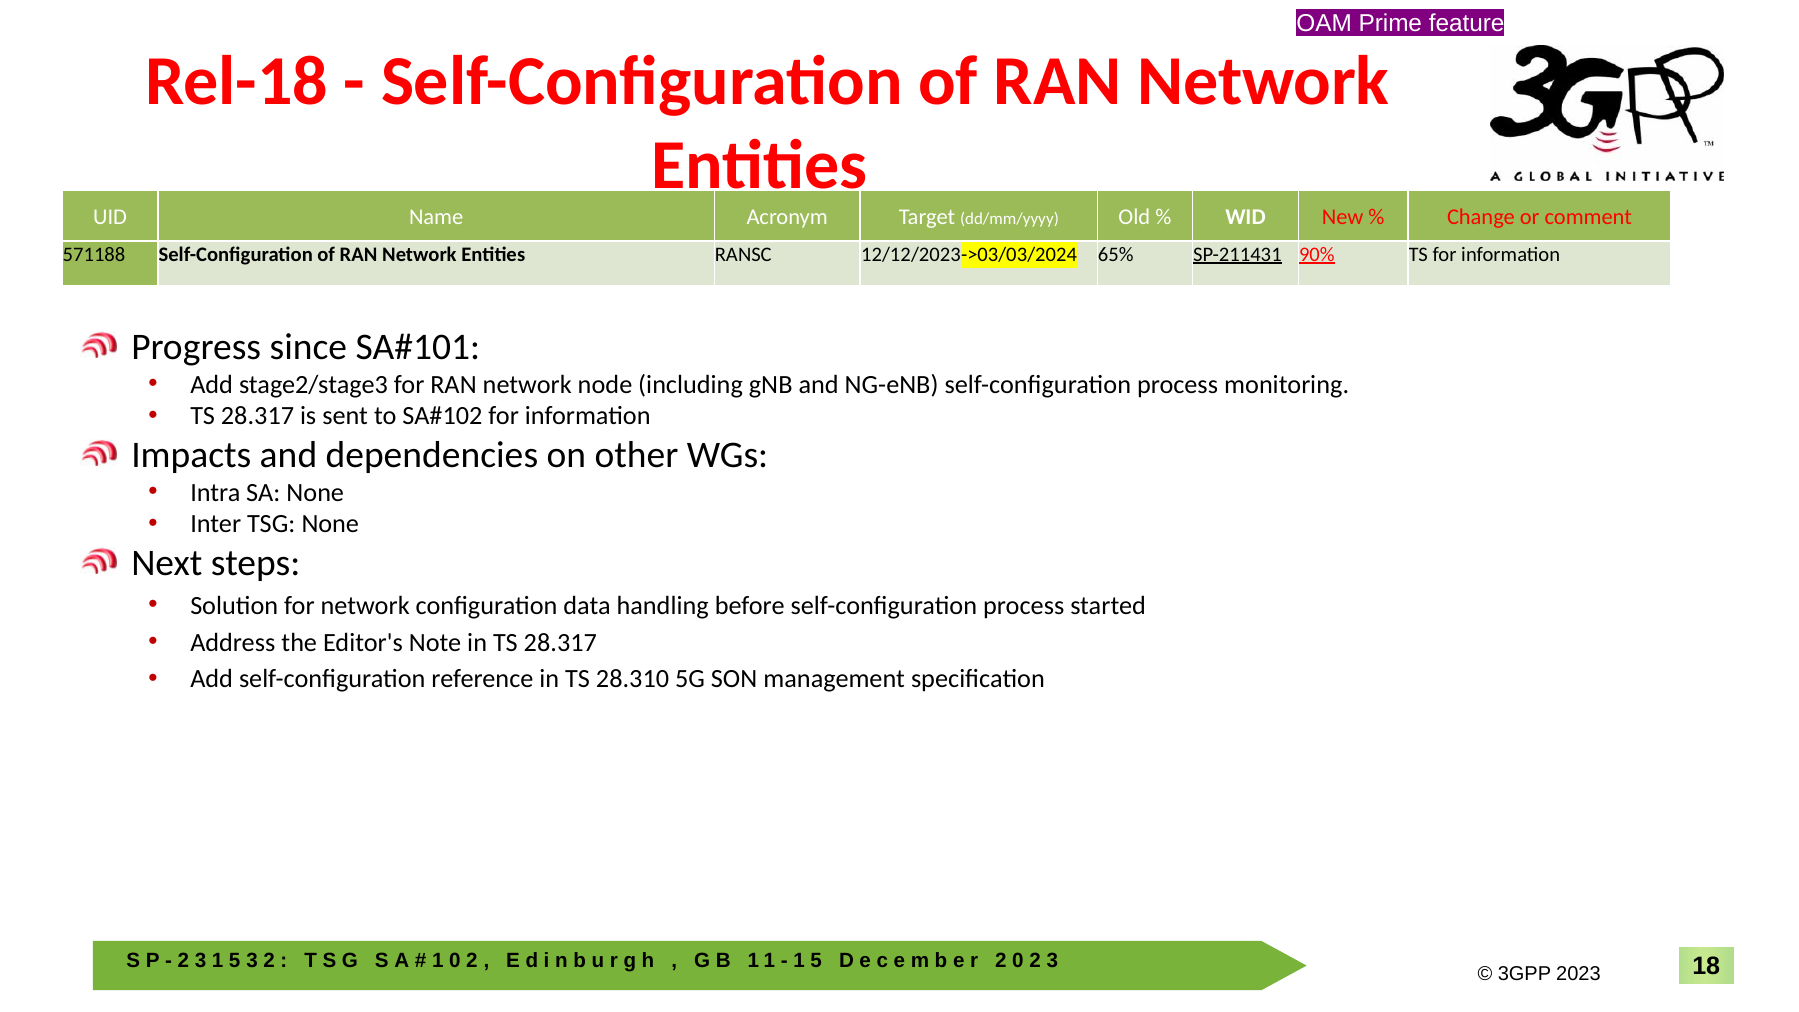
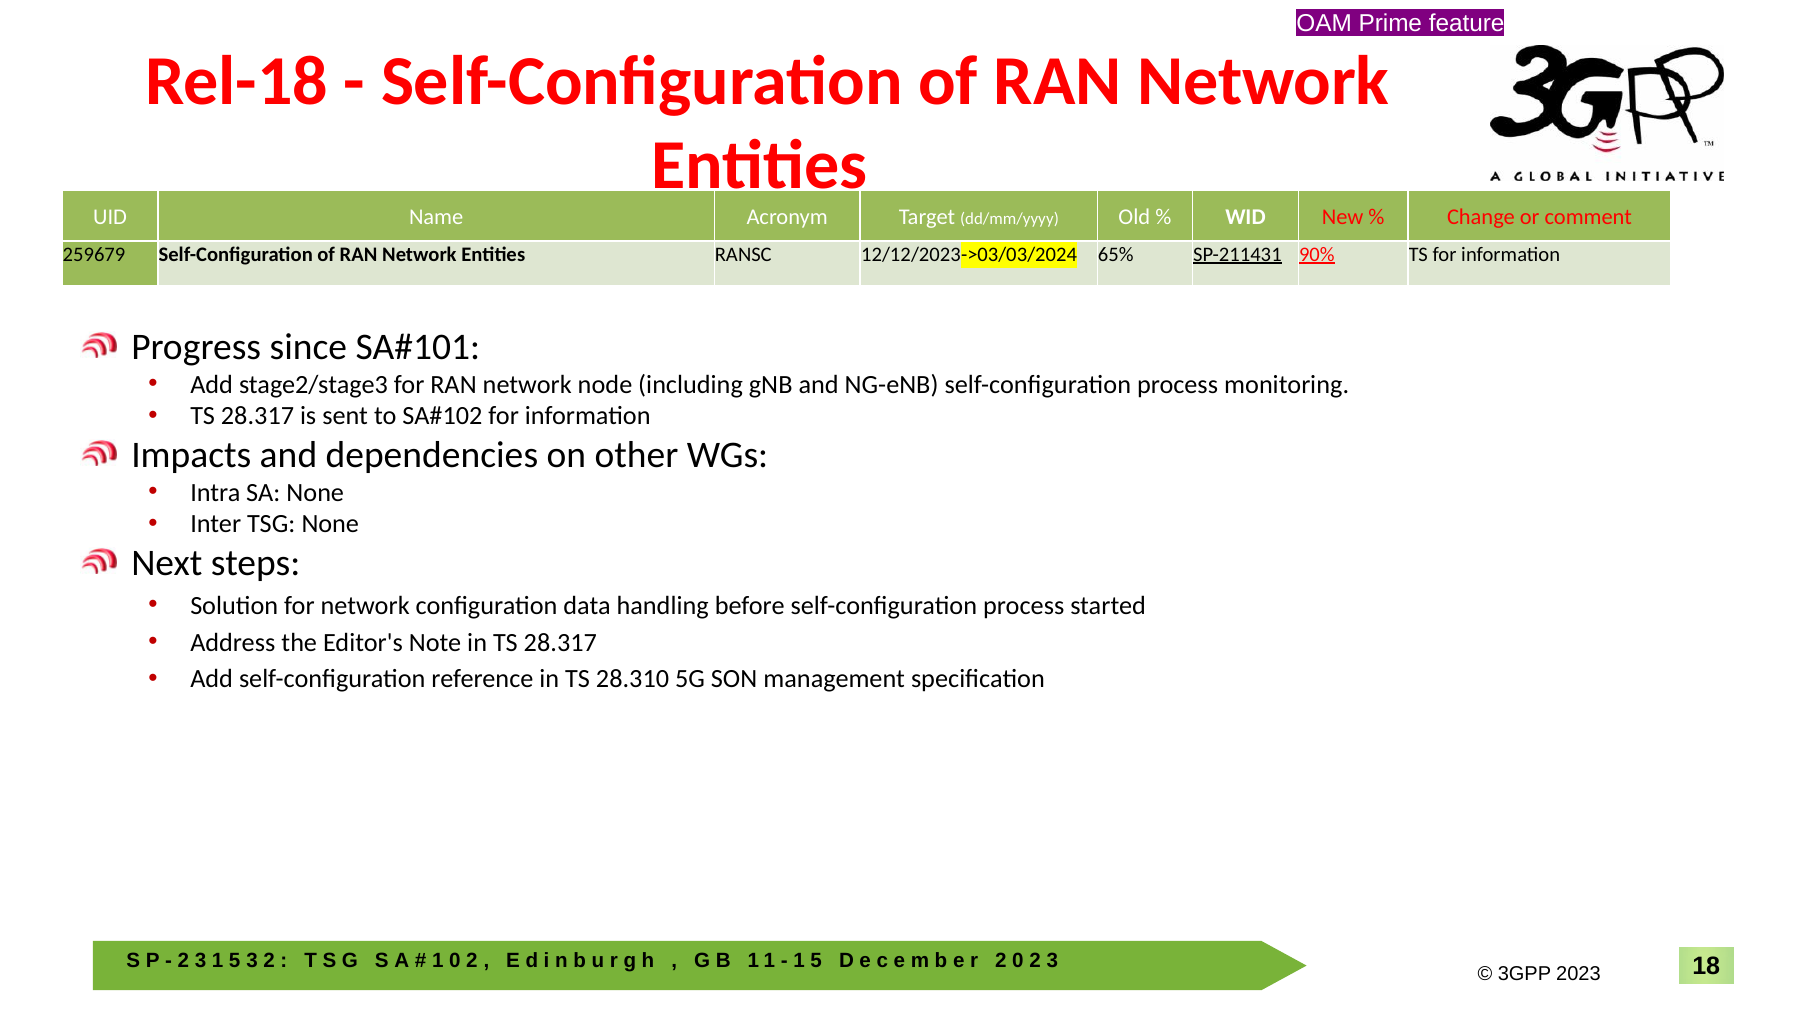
571188: 571188 -> 259679 (94, 254)
